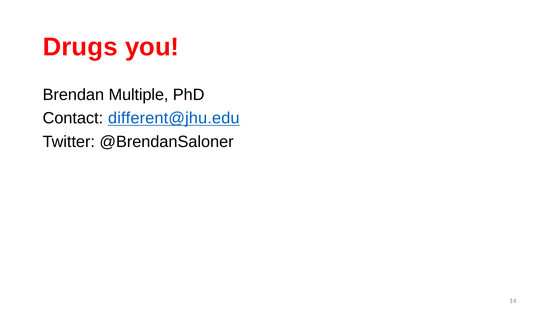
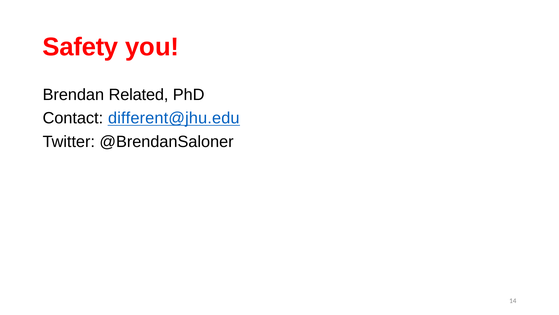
Drugs: Drugs -> Safety (80, 47)
Multiple: Multiple -> Related (139, 95)
